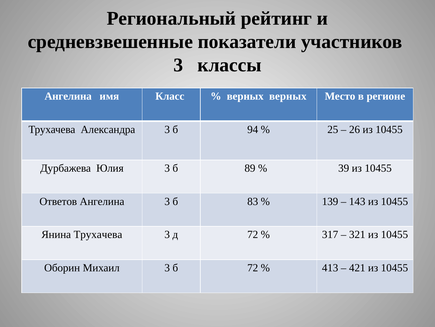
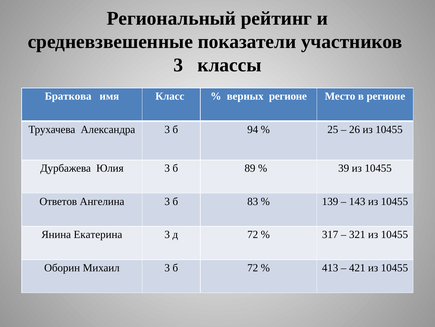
Ангелина: Ангелина -> Браткова (68, 96)
верных верных: верных -> регионе (288, 96)
Янина Трухачева: Трухачева -> Екатерина (98, 234)
